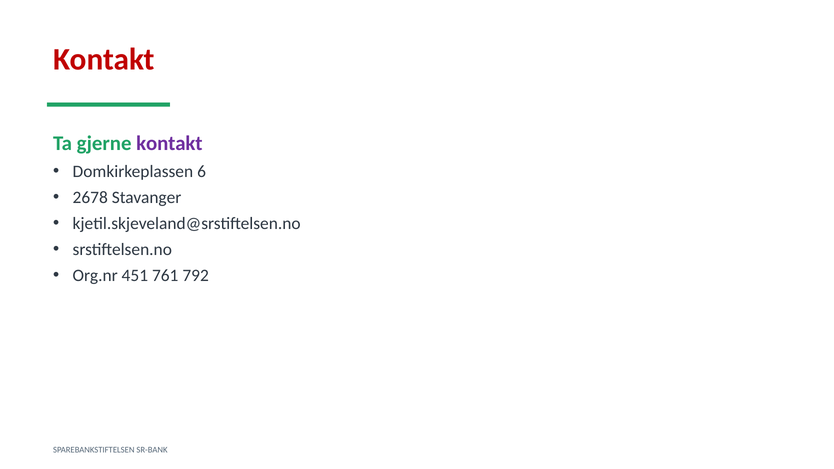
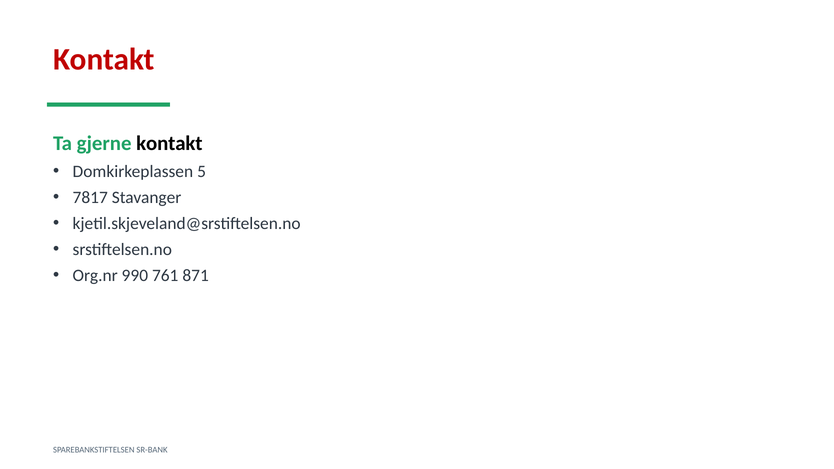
kontakt colour: purple -> black (169, 144)
6: 6 -> 5 (202, 171)
2678: 2678 -> 7817 (90, 198)
451: 451 -> 990 (135, 276)
792: 792 -> 871 (196, 276)
